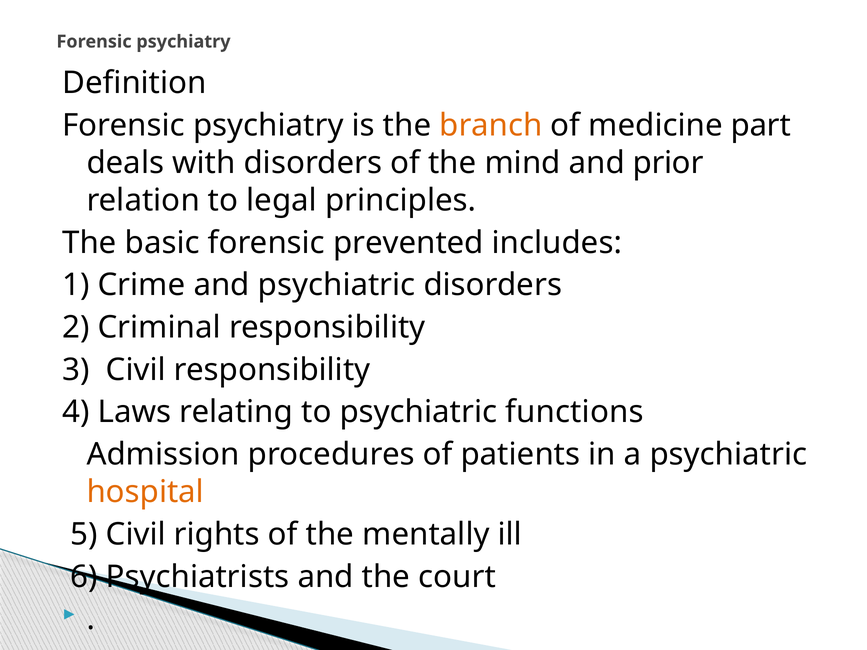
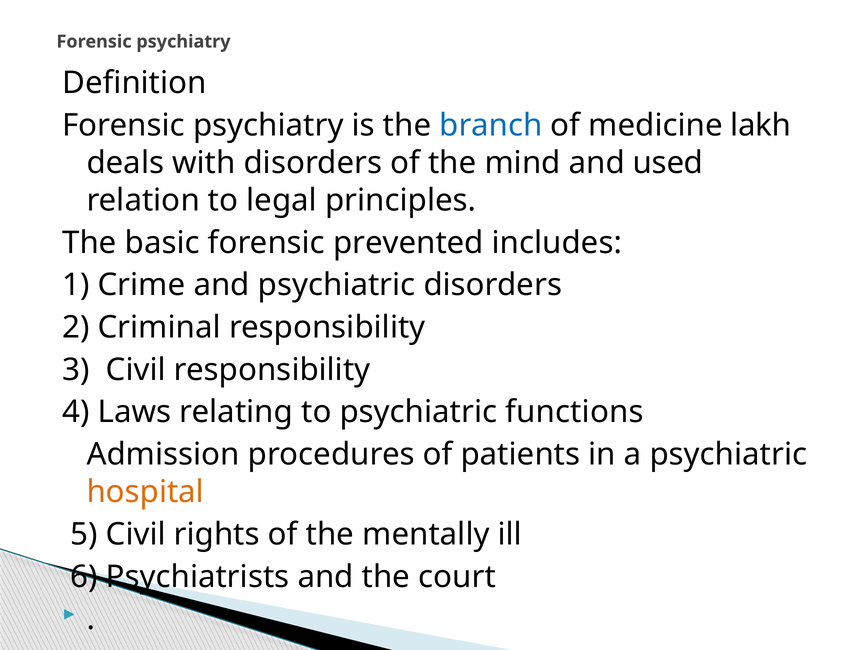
branch colour: orange -> blue (491, 125)
part: part -> lakh (761, 125)
prior: prior -> used (668, 163)
